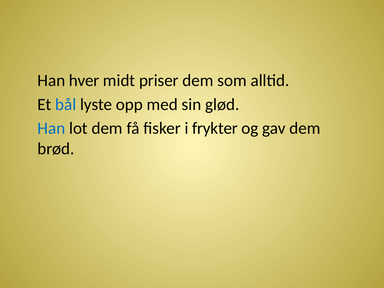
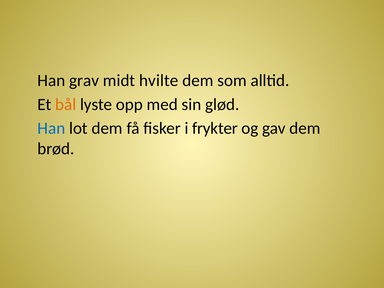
hver: hver -> grav (84, 81)
priser: priser -> hvilte (159, 81)
bål colour: blue -> orange (66, 104)
